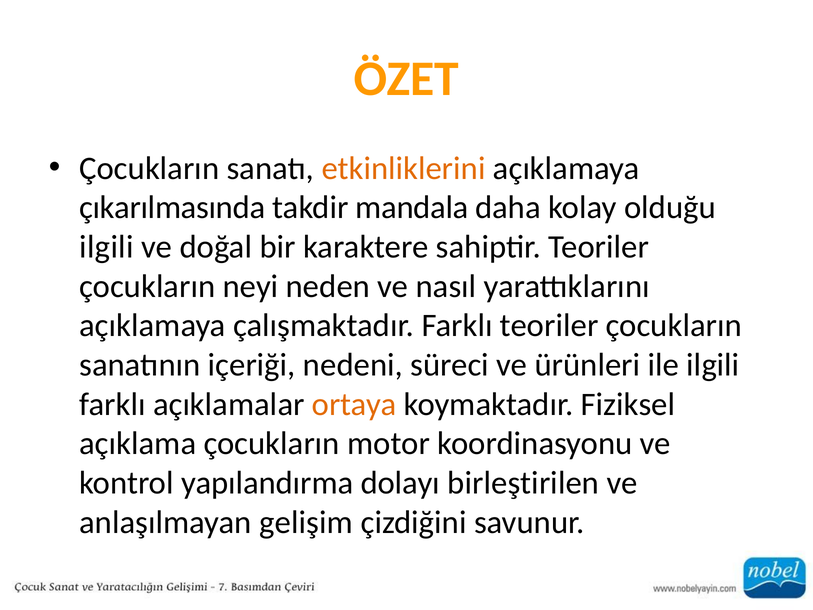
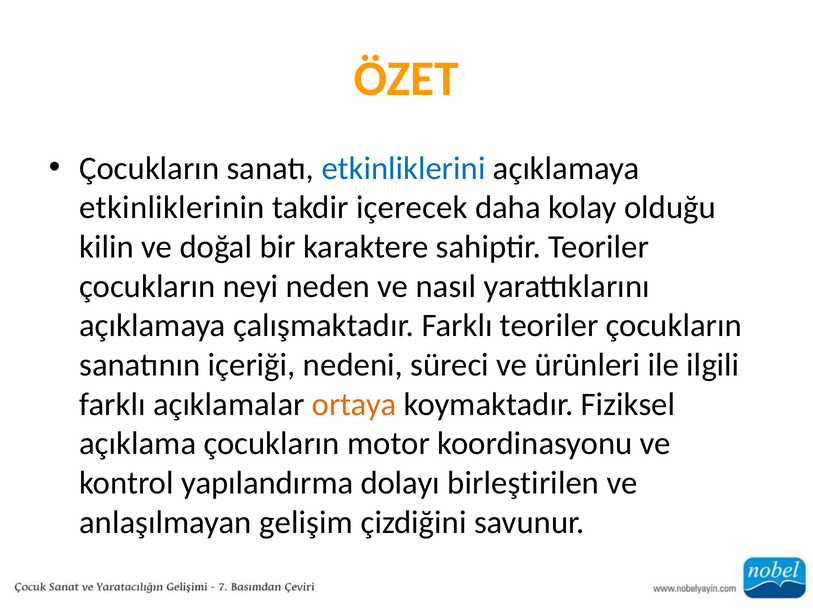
etkinliklerini colour: orange -> blue (404, 168)
çıkarılmasında: çıkarılmasında -> etkinliklerinin (172, 208)
mandala: mandala -> içerecek (412, 208)
ilgili: ilgili -> kilin (107, 247)
